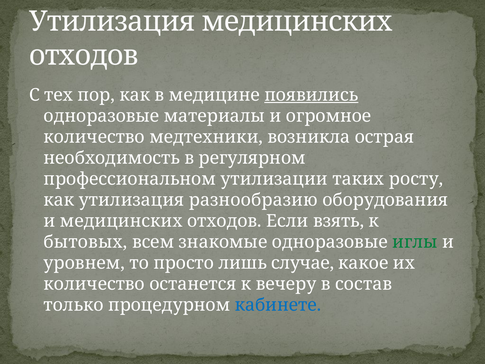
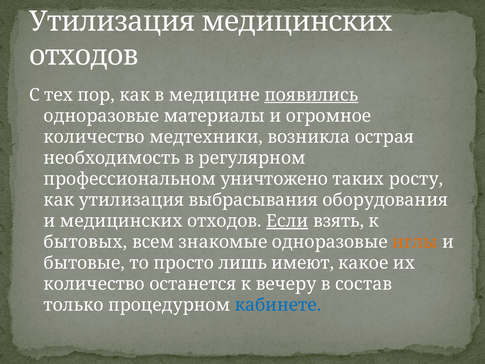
утилизации: утилизации -> уничтожено (274, 179)
разнообразию: разнообразию -> выбрасывания (253, 200)
Если underline: none -> present (287, 221)
иглы colour: green -> orange (415, 242)
уровнем: уровнем -> бытовые (84, 263)
случае: случае -> имеют (303, 263)
